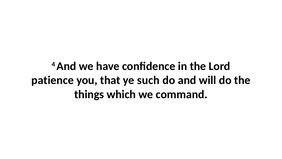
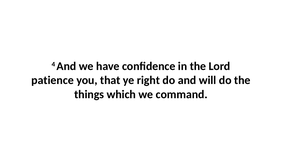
such: such -> right (148, 80)
